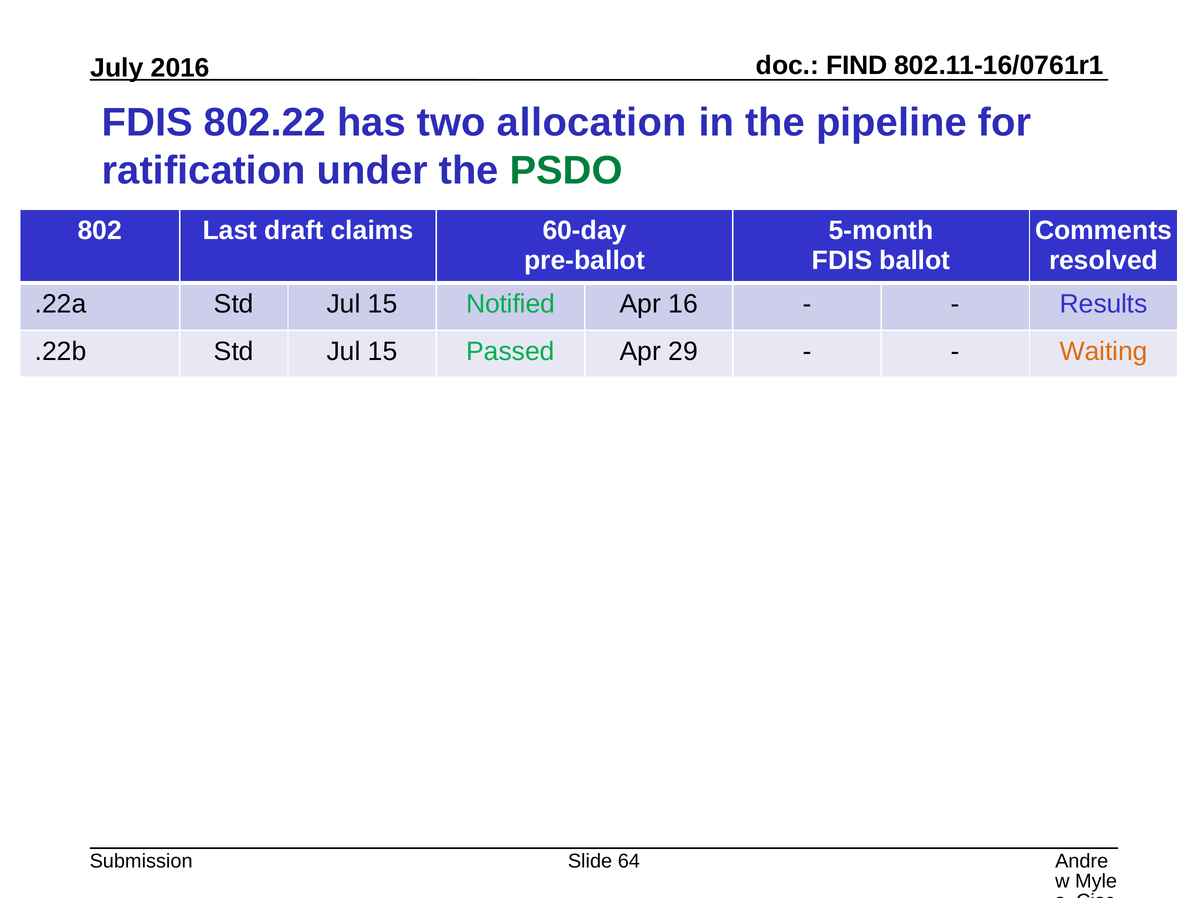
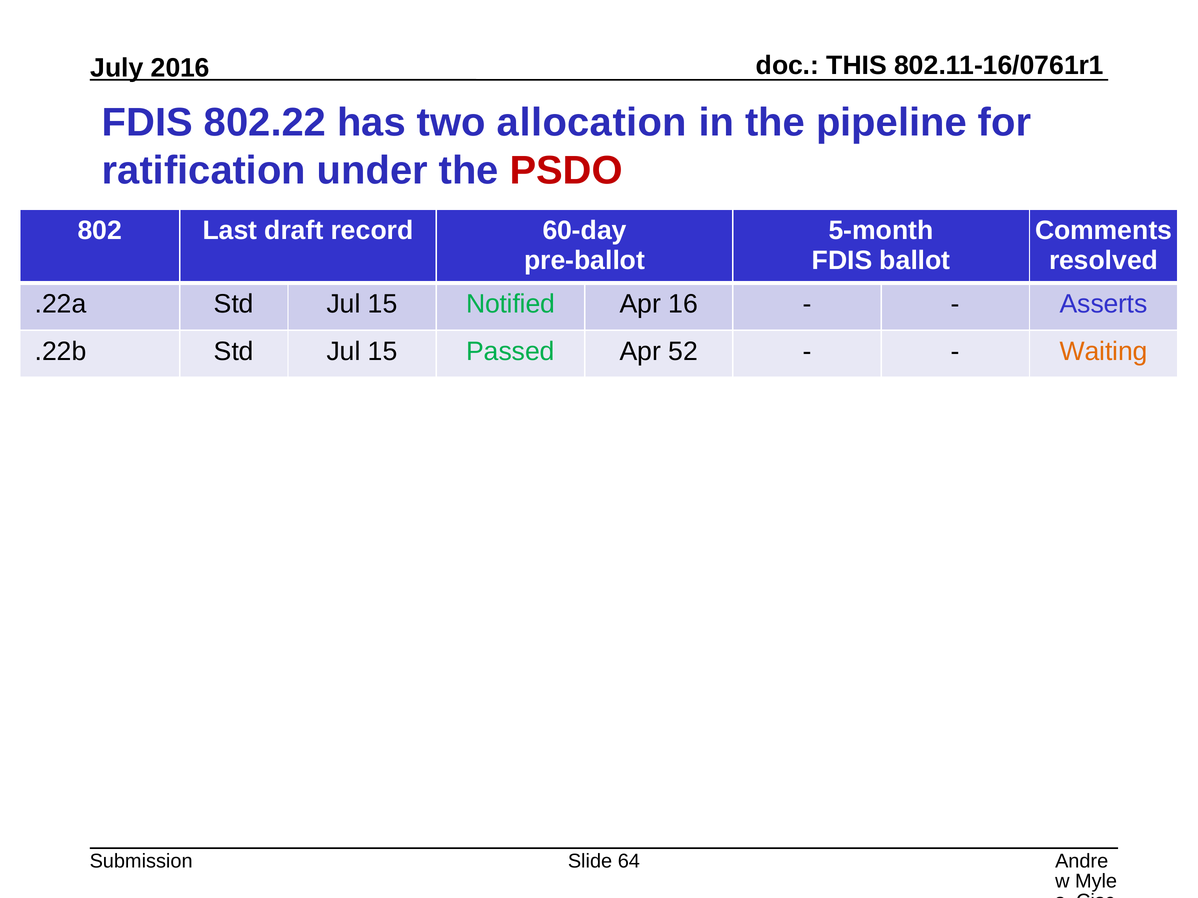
FIND: FIND -> THIS (857, 66)
PSDO colour: green -> red (566, 171)
claims: claims -> record (372, 231)
Results: Results -> Asserts (1104, 304)
29: 29 -> 52 (683, 351)
